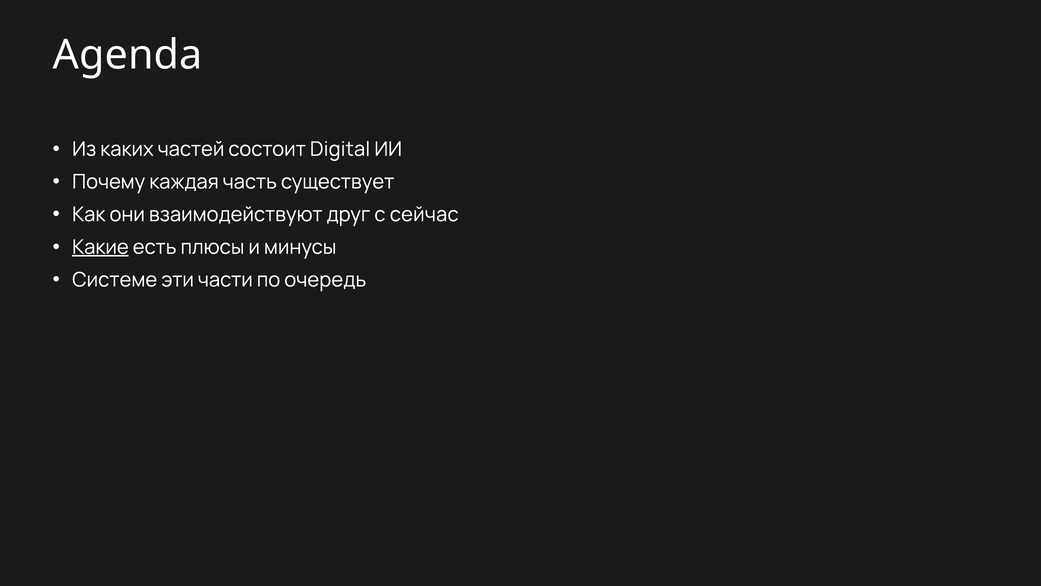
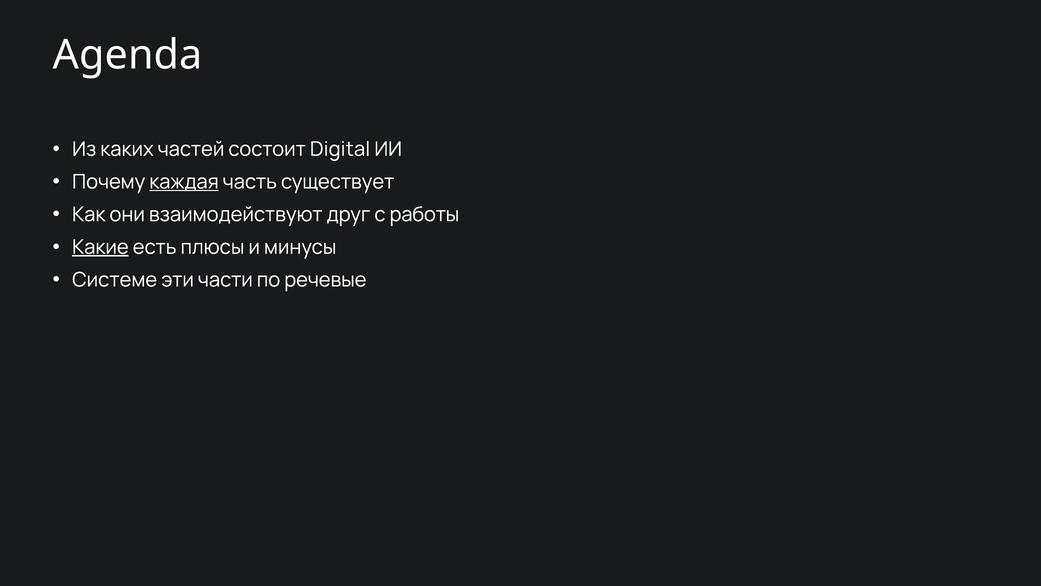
каждая underline: none -> present (184, 182)
сейчас: сейчас -> работы (424, 214)
очередь: очередь -> речевые (325, 280)
